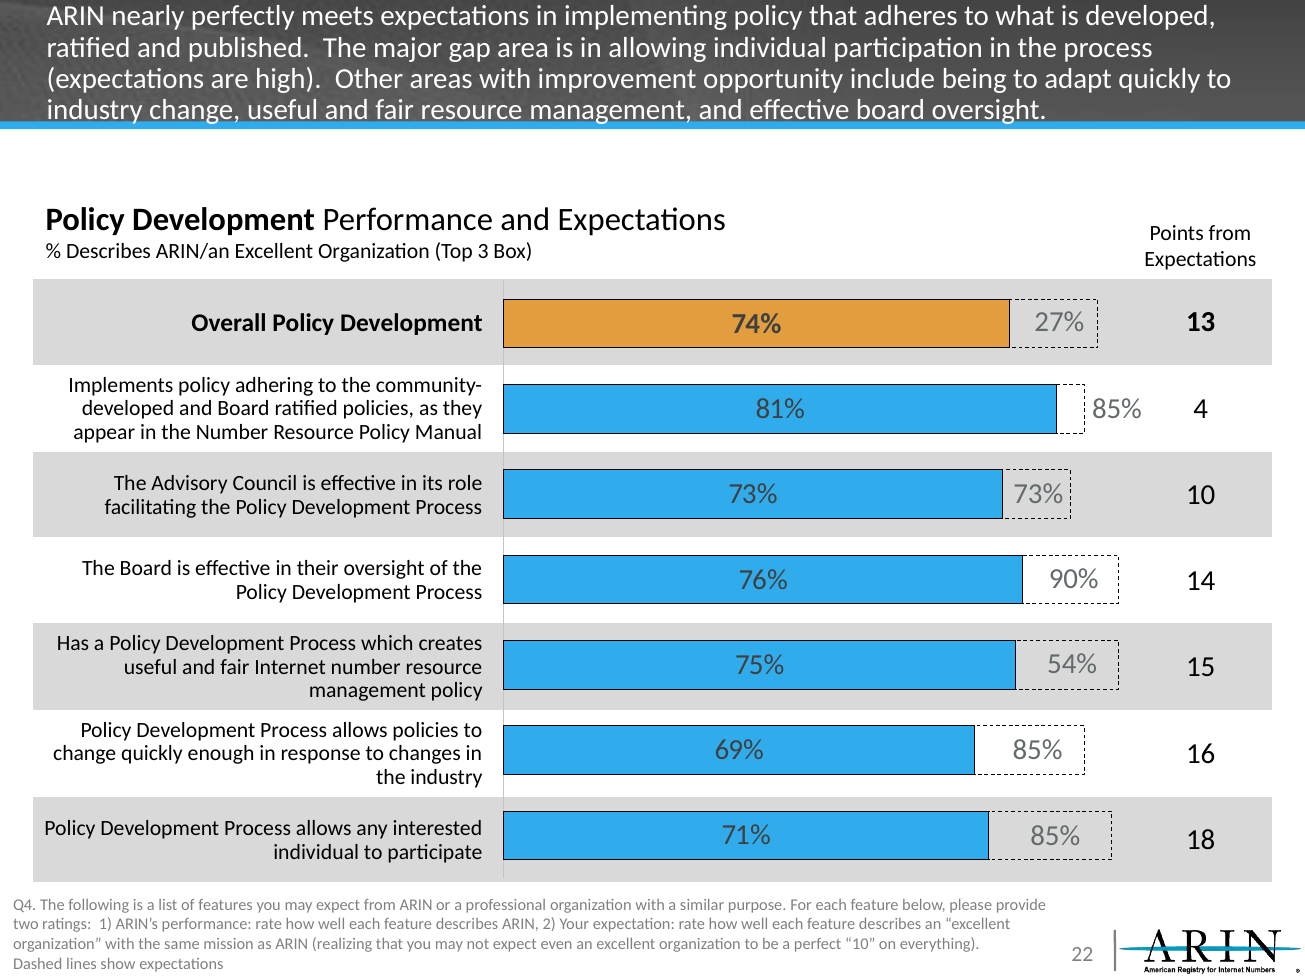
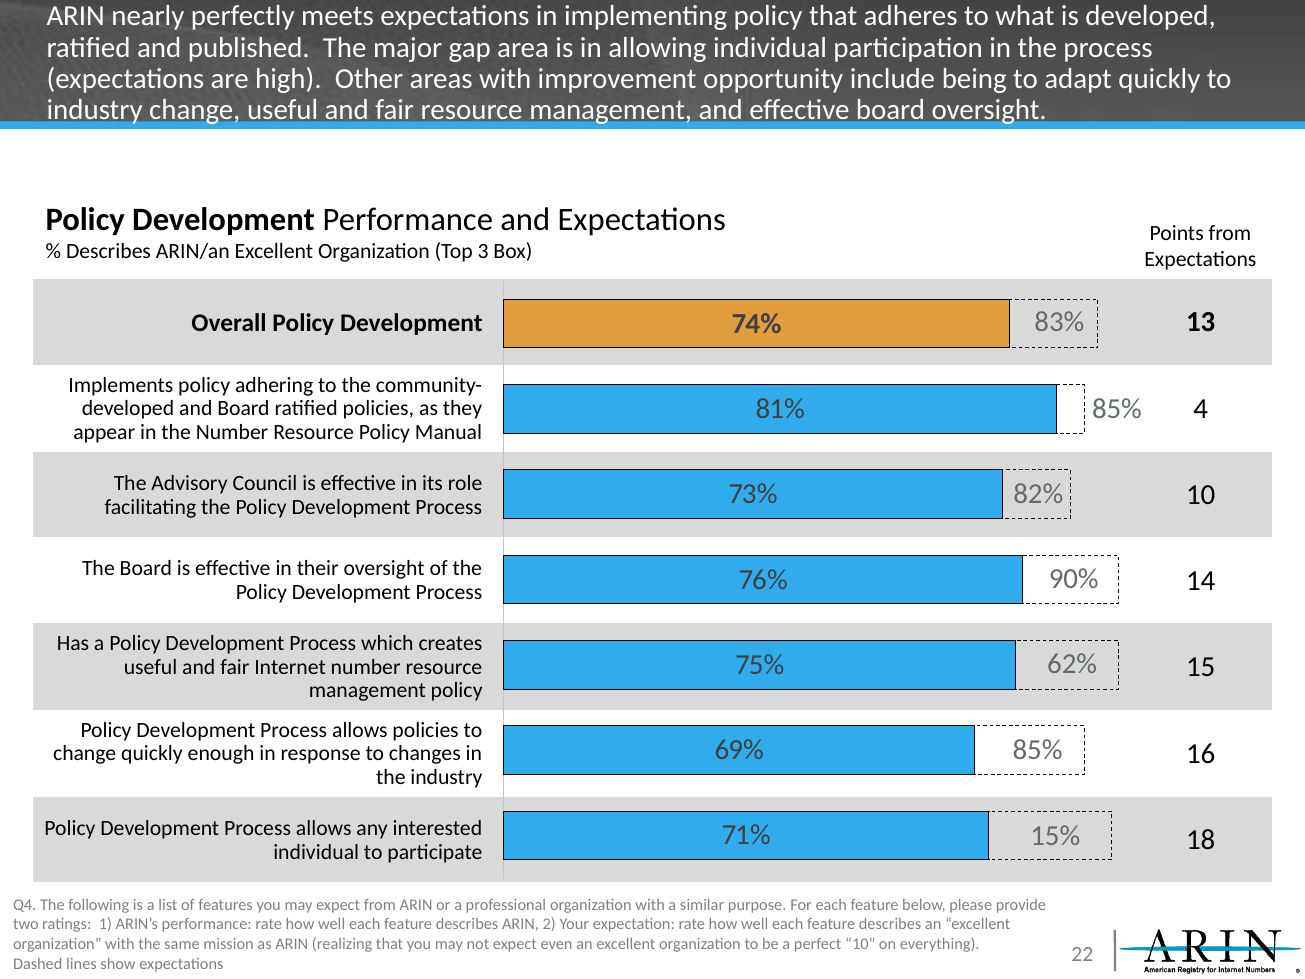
27%: 27% -> 83% (1059, 322)
73%: 73% -> 82% (1038, 494)
54%: 54% -> 62% (1072, 663)
85%: 85% -> 15% (1055, 836)
